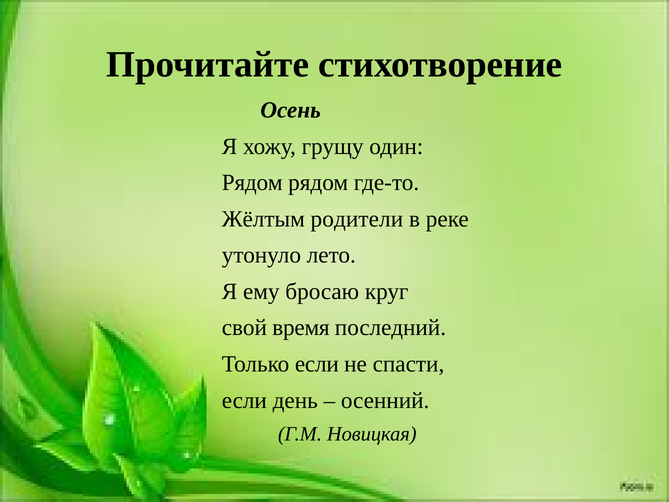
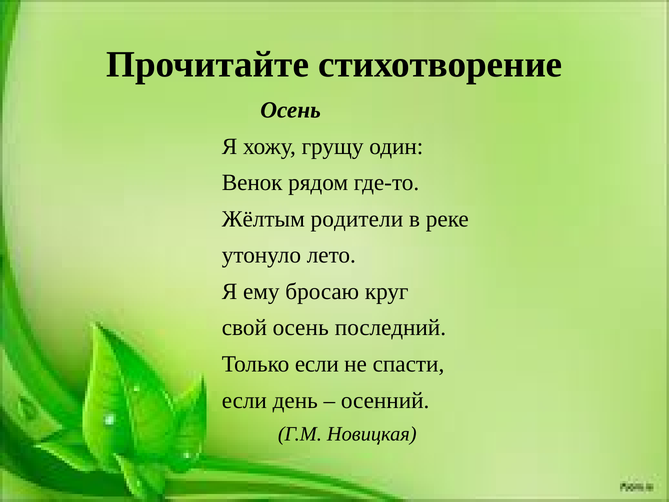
Рядом: Рядом -> Венок (252, 183)
свой время: время -> осень (301, 328)
